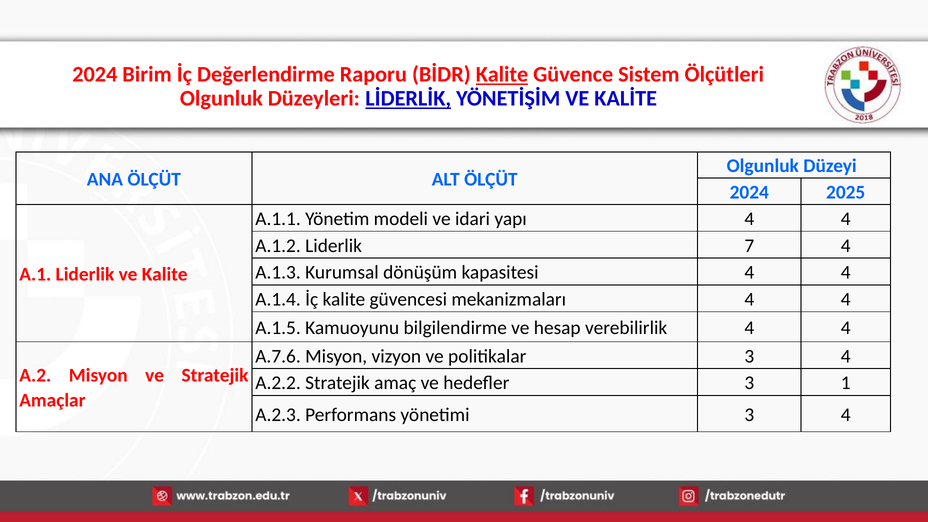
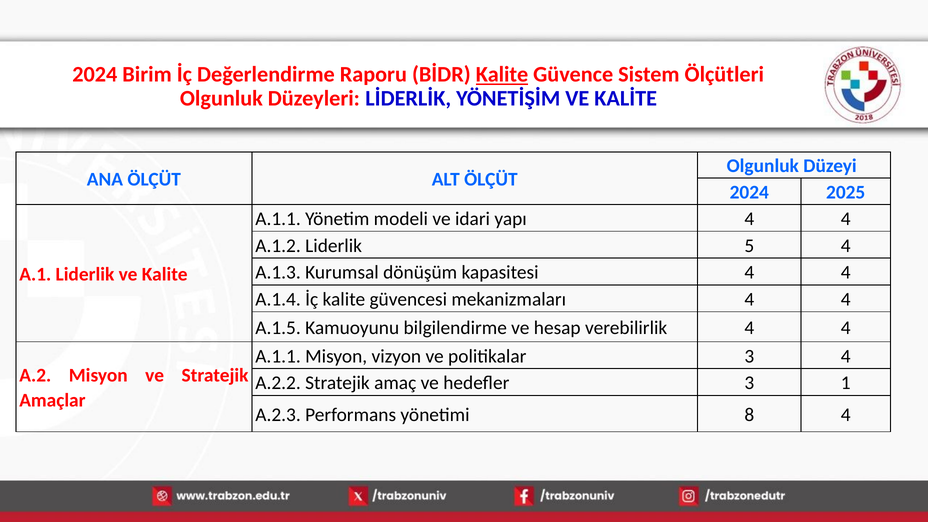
LİDERLİK underline: present -> none (408, 99)
7: 7 -> 5 (749, 246)
A.7.6: A.7.6 -> A.1.1 (278, 356)
yönetimi 3: 3 -> 8 (749, 415)
